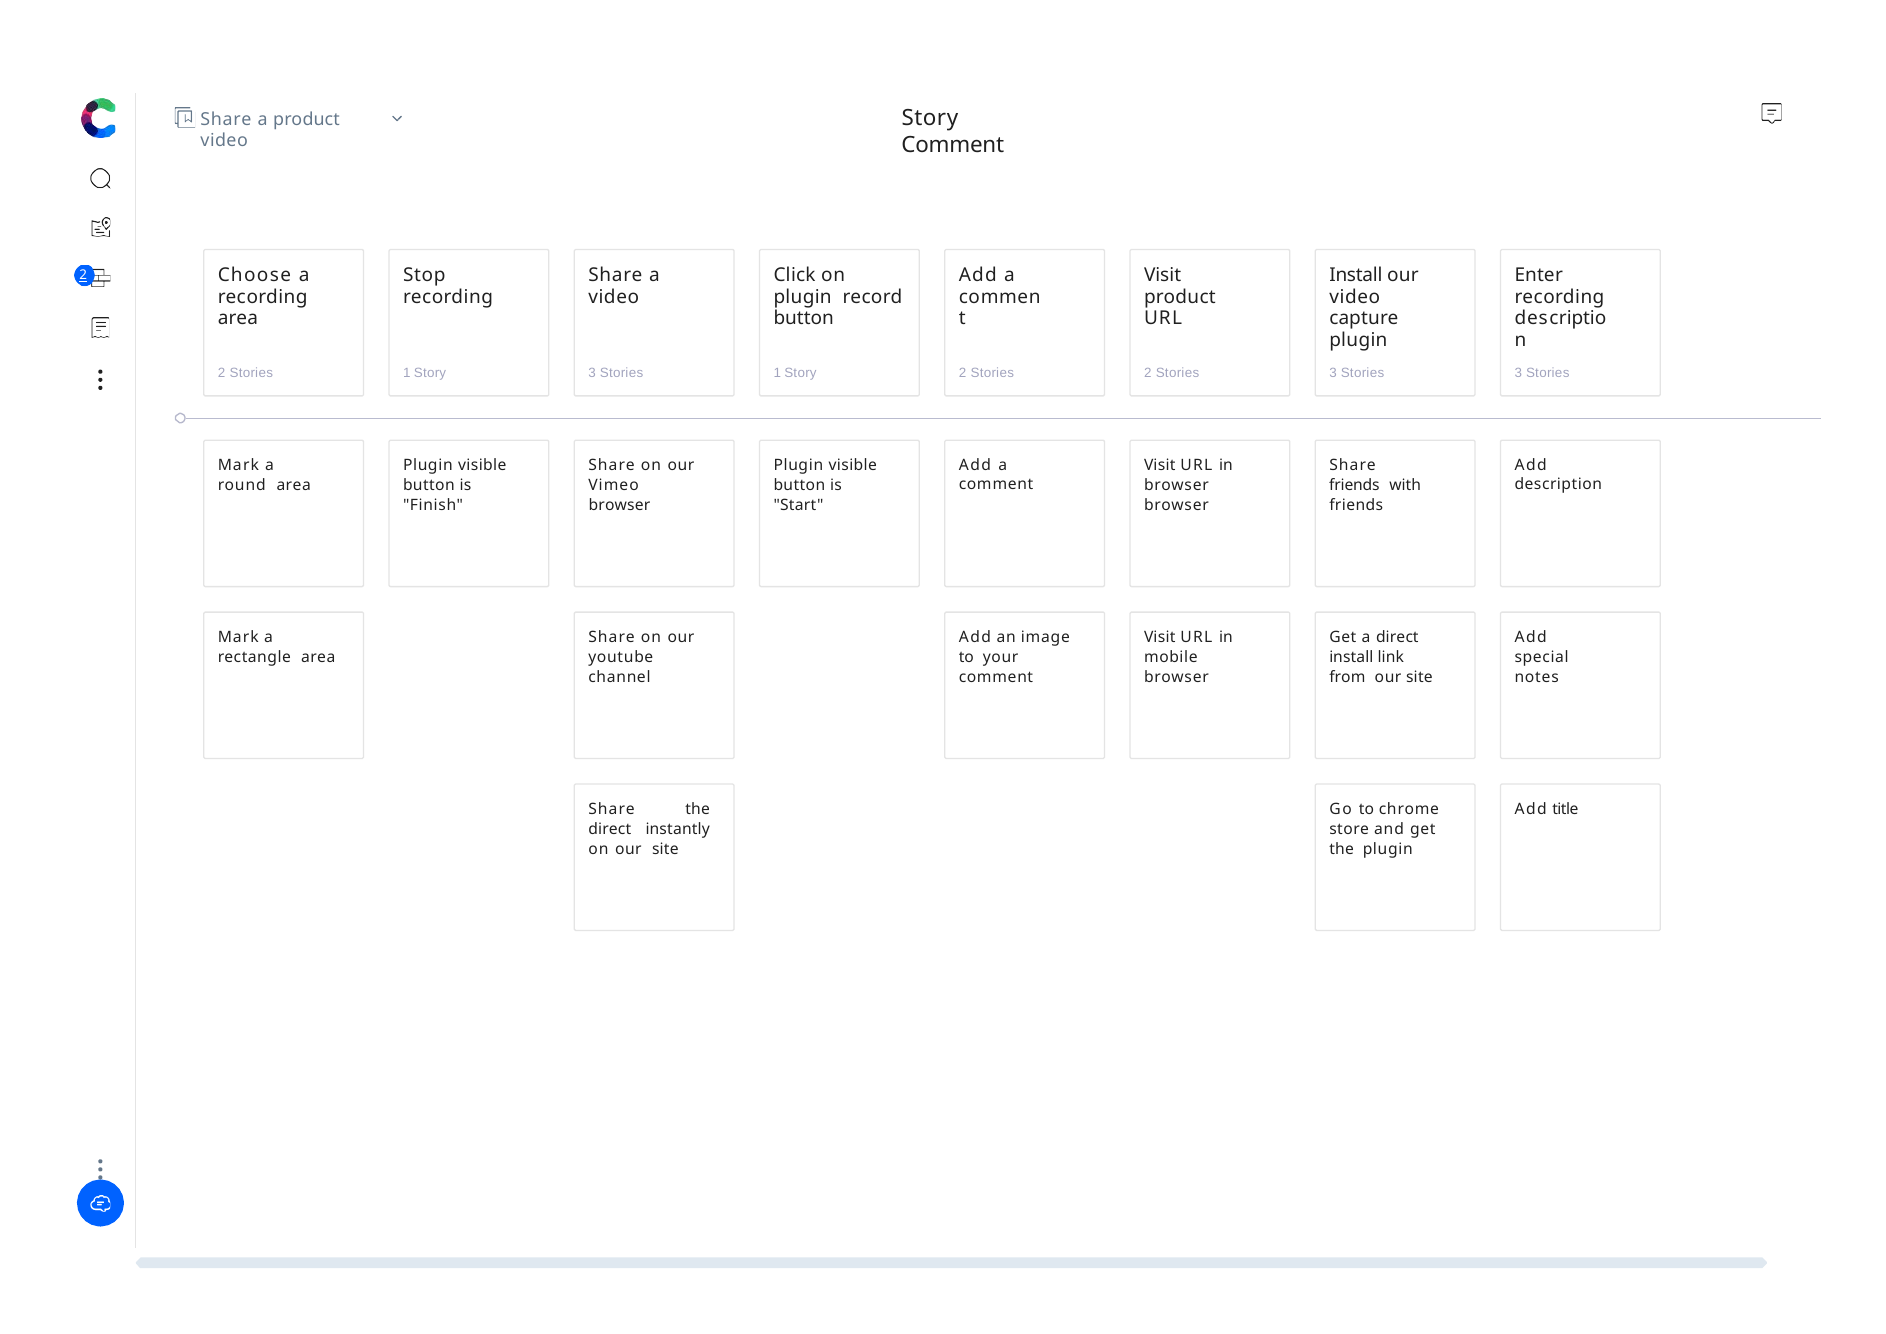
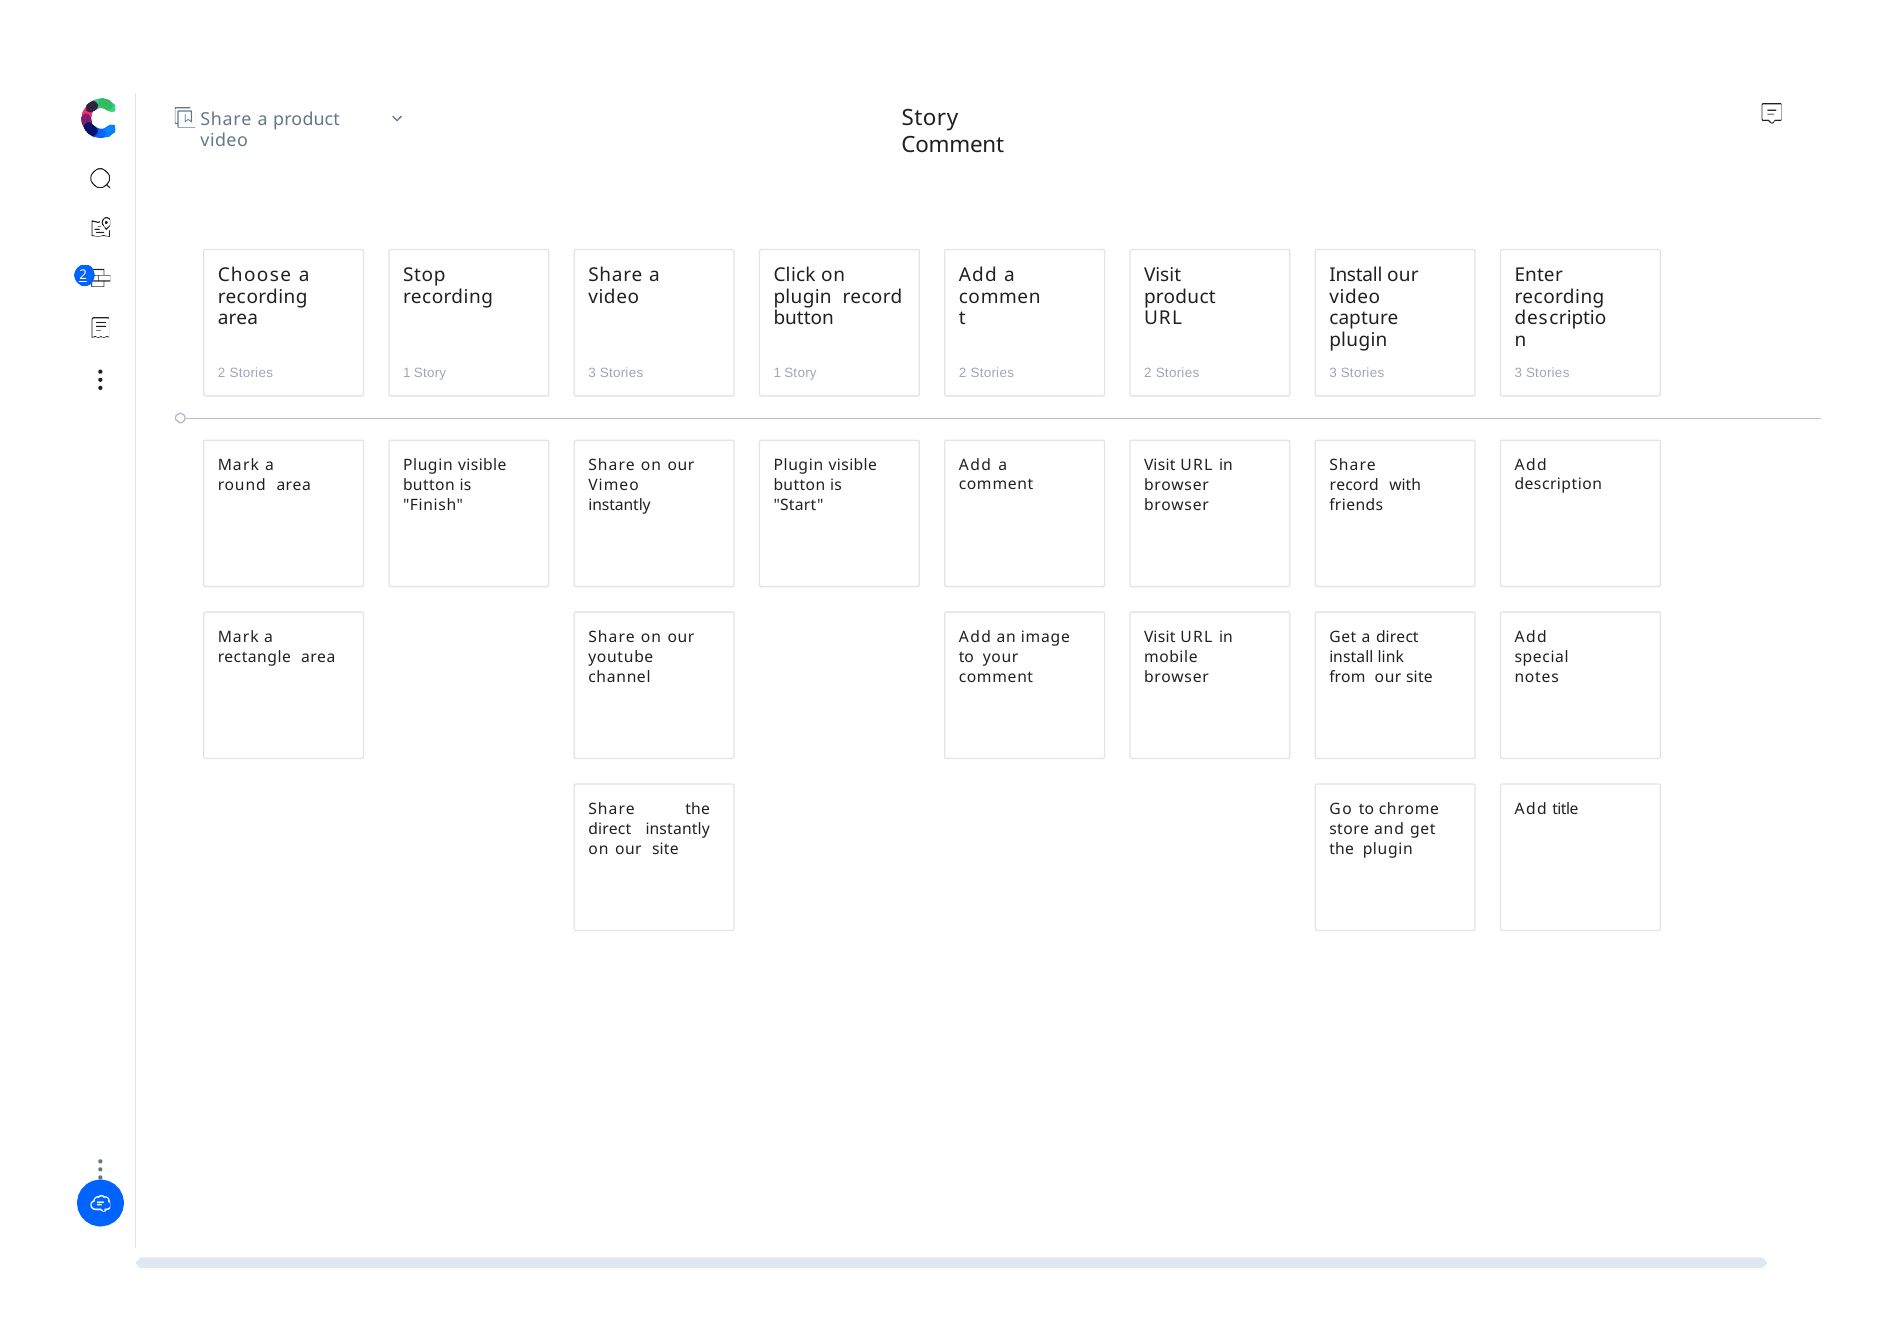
friends: friends -> record (1354, 485)
browser: browser -> instantly (620, 505)
